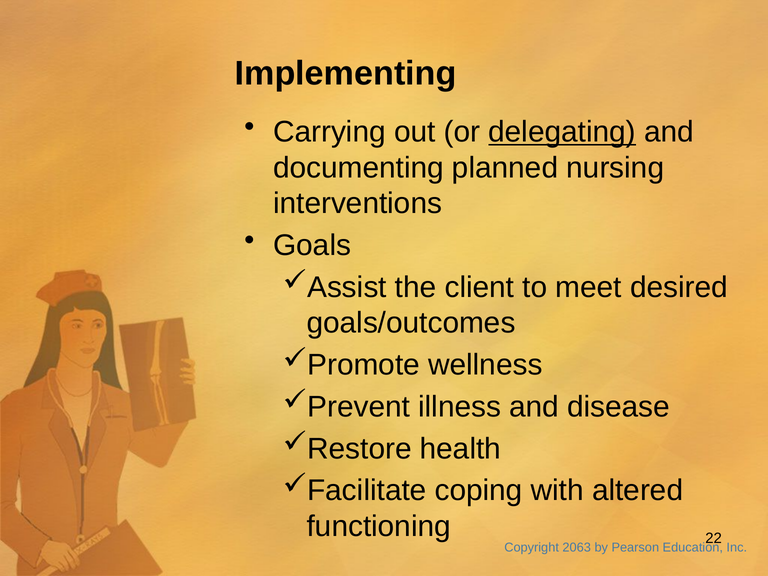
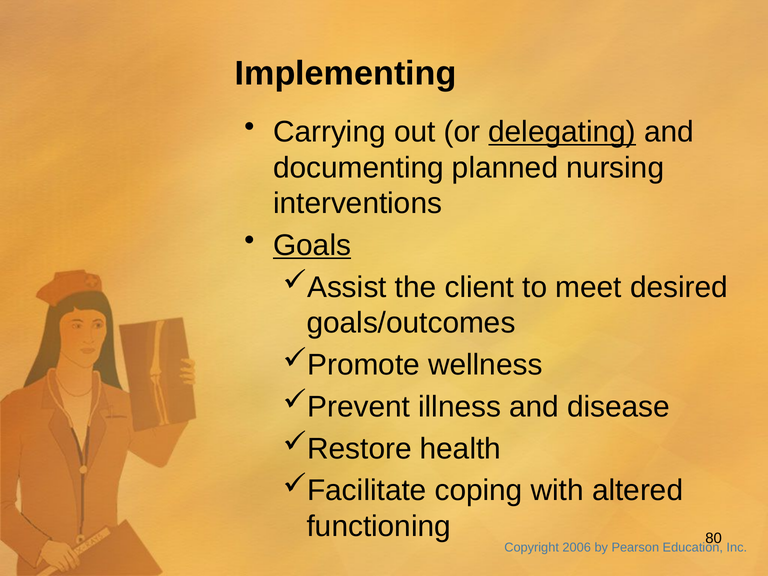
Goals underline: none -> present (312, 245)
22: 22 -> 80 (714, 538)
2063: 2063 -> 2006 (577, 548)
